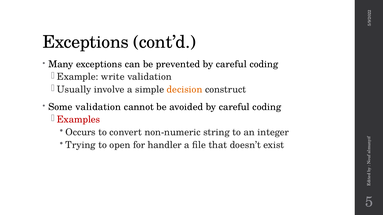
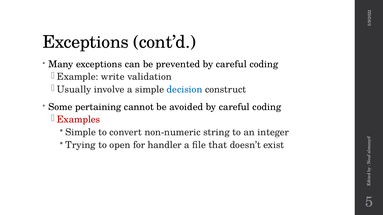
decision colour: orange -> blue (185, 90)
Some validation: validation -> pertaining (98, 107)
Occurs: Occurs -> Simple (81, 132)
